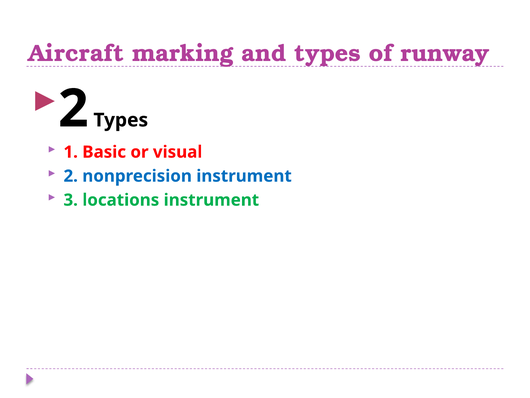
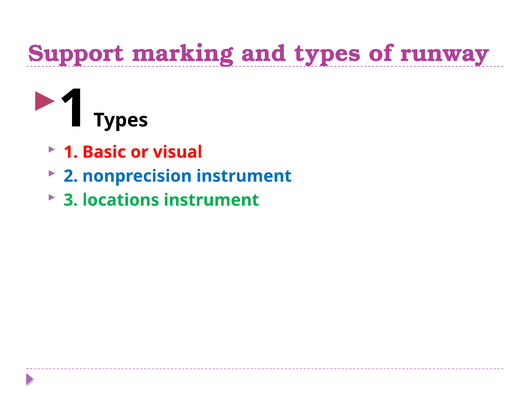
Aircraft: Aircraft -> Support (76, 53)
2: 2 -> 1 (73, 109)
